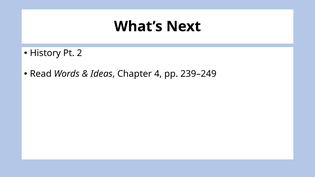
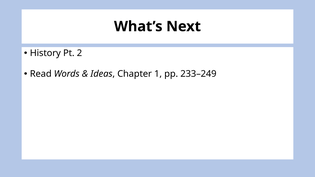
4: 4 -> 1 (158, 74)
239–249: 239–249 -> 233–249 (198, 74)
